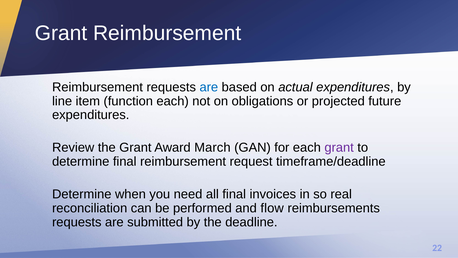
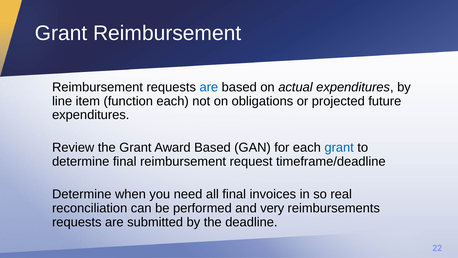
Award March: March -> Based (212, 147)
grant colour: purple -> blue (339, 147)
flow: flow -> very (272, 208)
